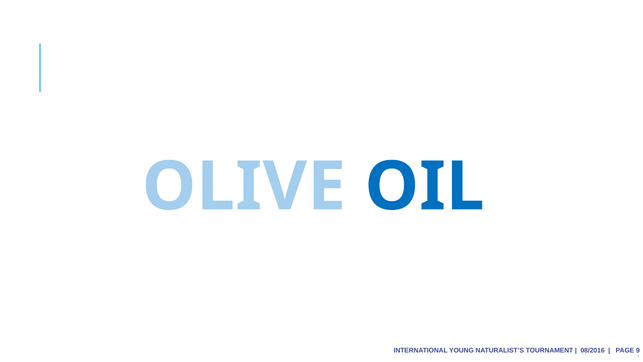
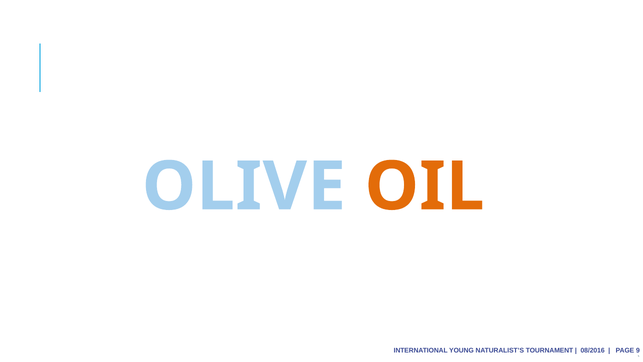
OIL colour: blue -> orange (425, 187)
